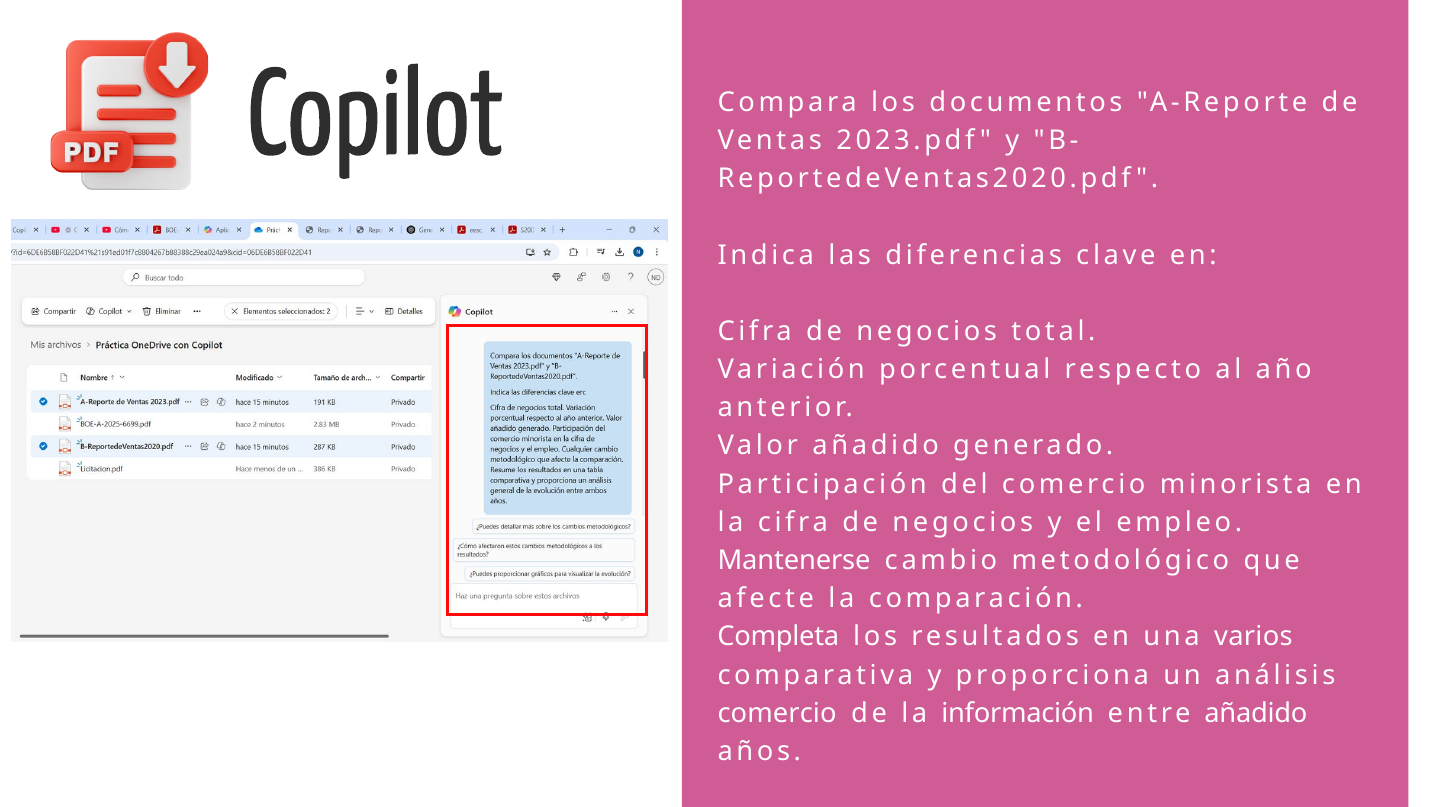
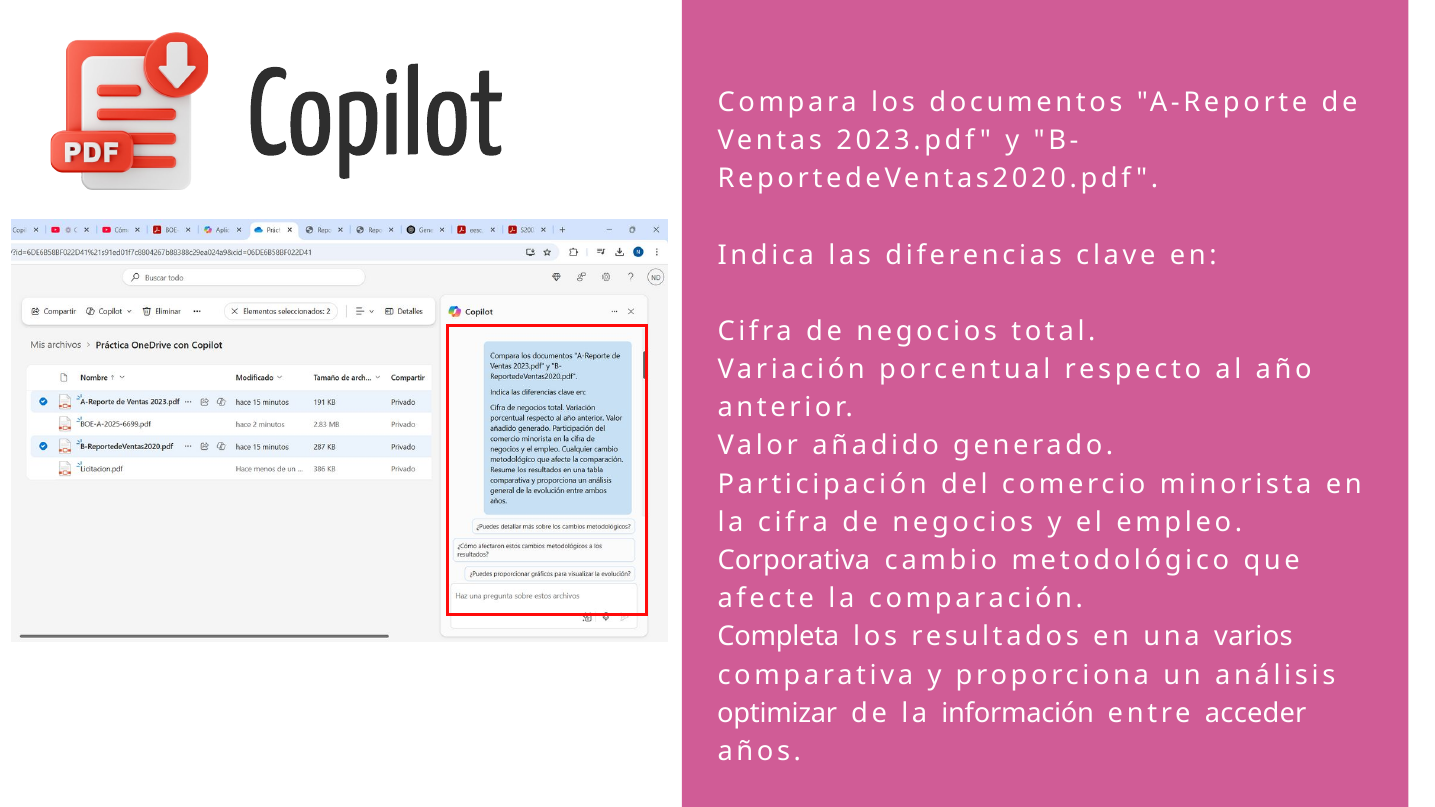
Mantenerse: Mantenerse -> Corporativa (794, 561)
comercio: comercio -> optimizar (777, 713)
entre añadido: añadido -> acceder (1256, 713)
